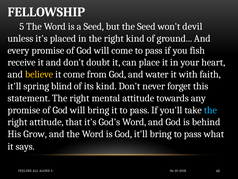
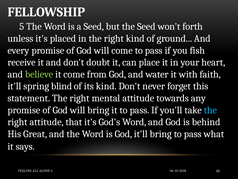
devil: devil -> forth (193, 26)
believe colour: yellow -> light green (39, 74)
Grow: Grow -> Great (35, 134)
